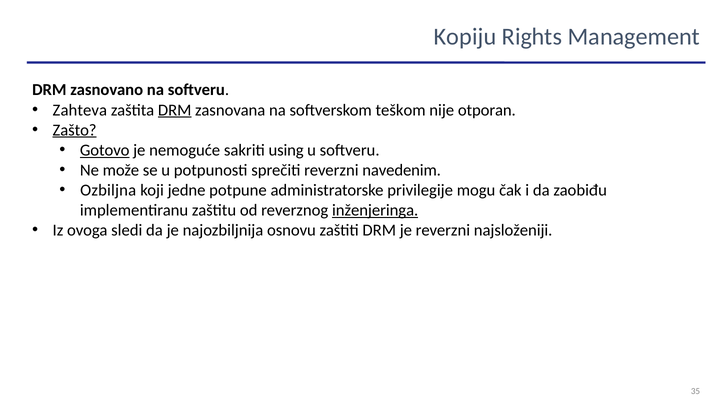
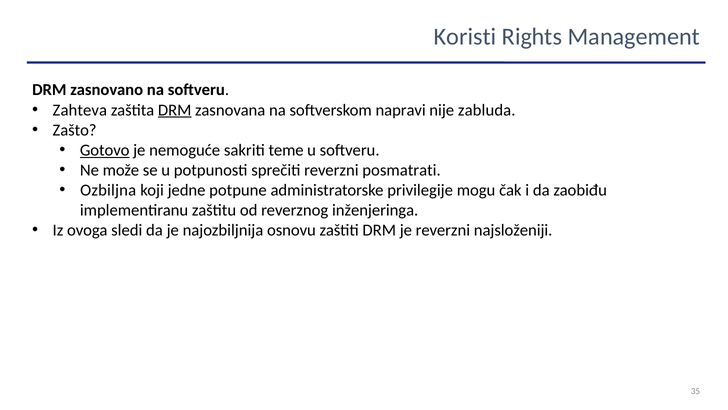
Kopiju: Kopiju -> Koristi (465, 37)
teškom: teškom -> napravi (401, 110)
otporan: otporan -> zabluda (487, 110)
Zašto underline: present -> none (75, 130)
using: using -> teme (286, 150)
navedenim: navedenim -> posmatrati (402, 170)
inženjeringa underline: present -> none (375, 210)
